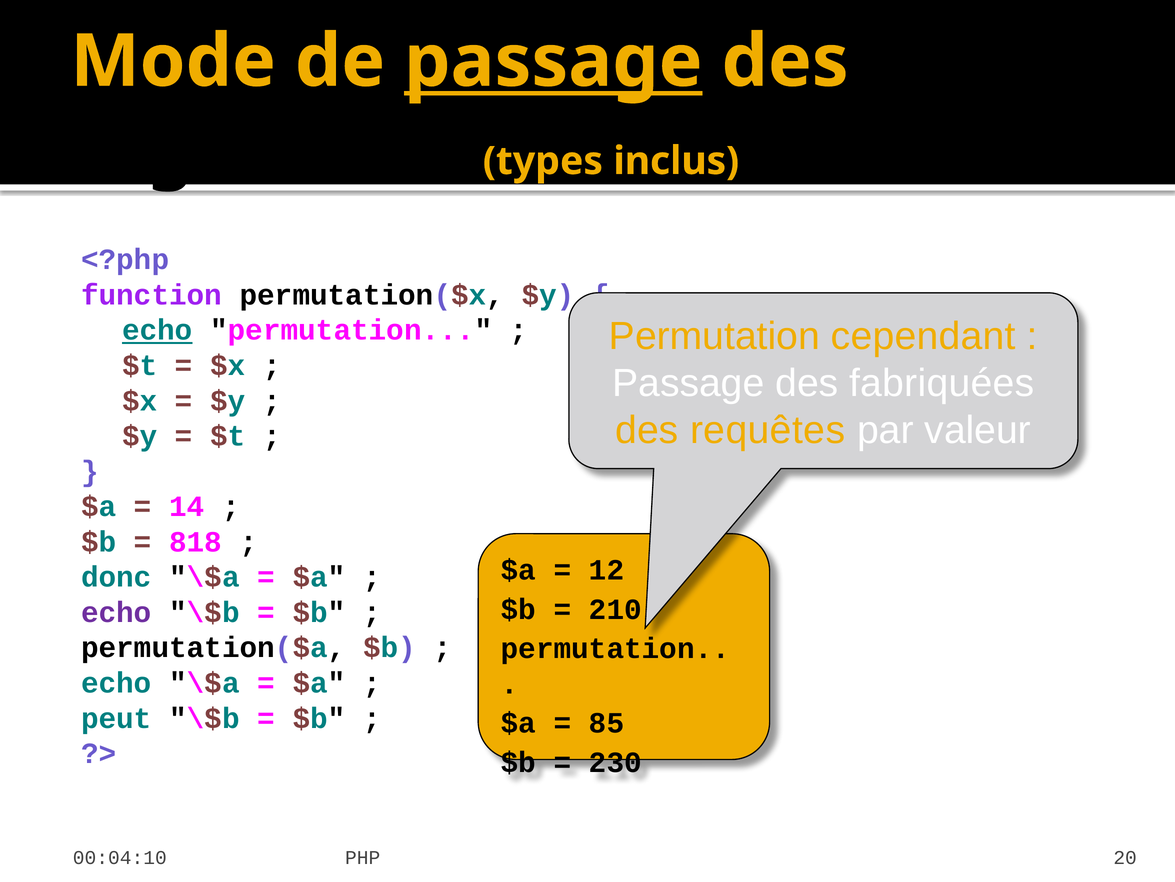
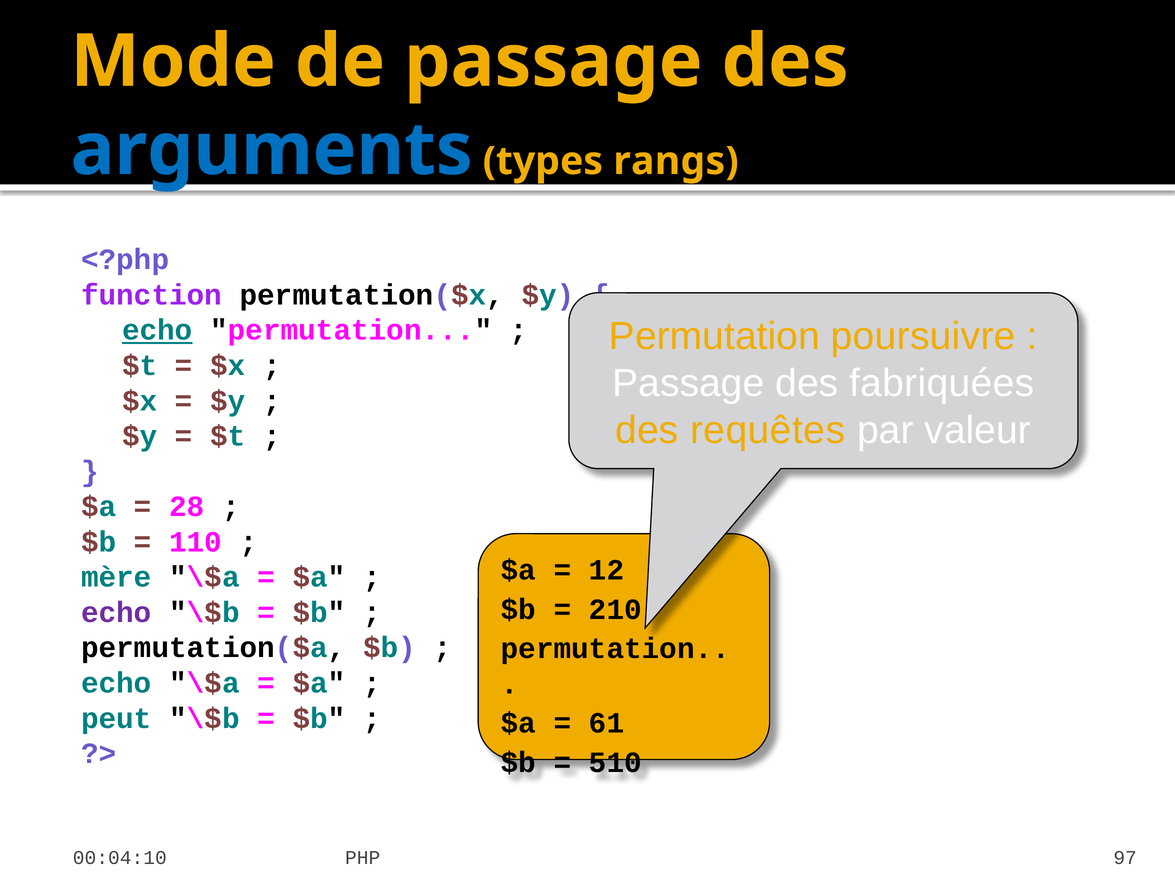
passage underline: present -> none (553, 61)
arguments colour: black -> blue (272, 150)
inclus: inclus -> rangs (676, 161)
cependant: cependant -> poursuivre (923, 336)
14: 14 -> 28 (187, 506)
818: 818 -> 110 (196, 541)
donc: donc -> mère (116, 577)
85: 85 -> 61 (607, 723)
230: 230 -> 510 (615, 762)
20: 20 -> 97 (1125, 857)
